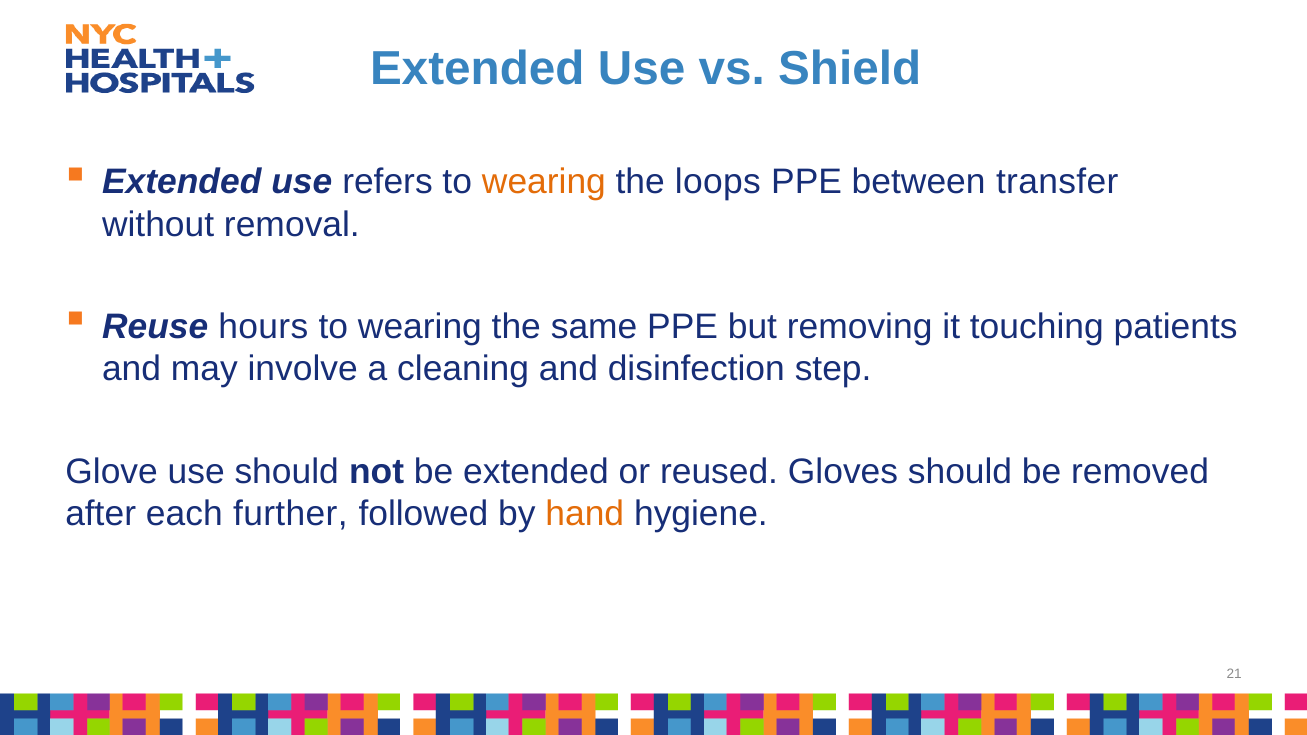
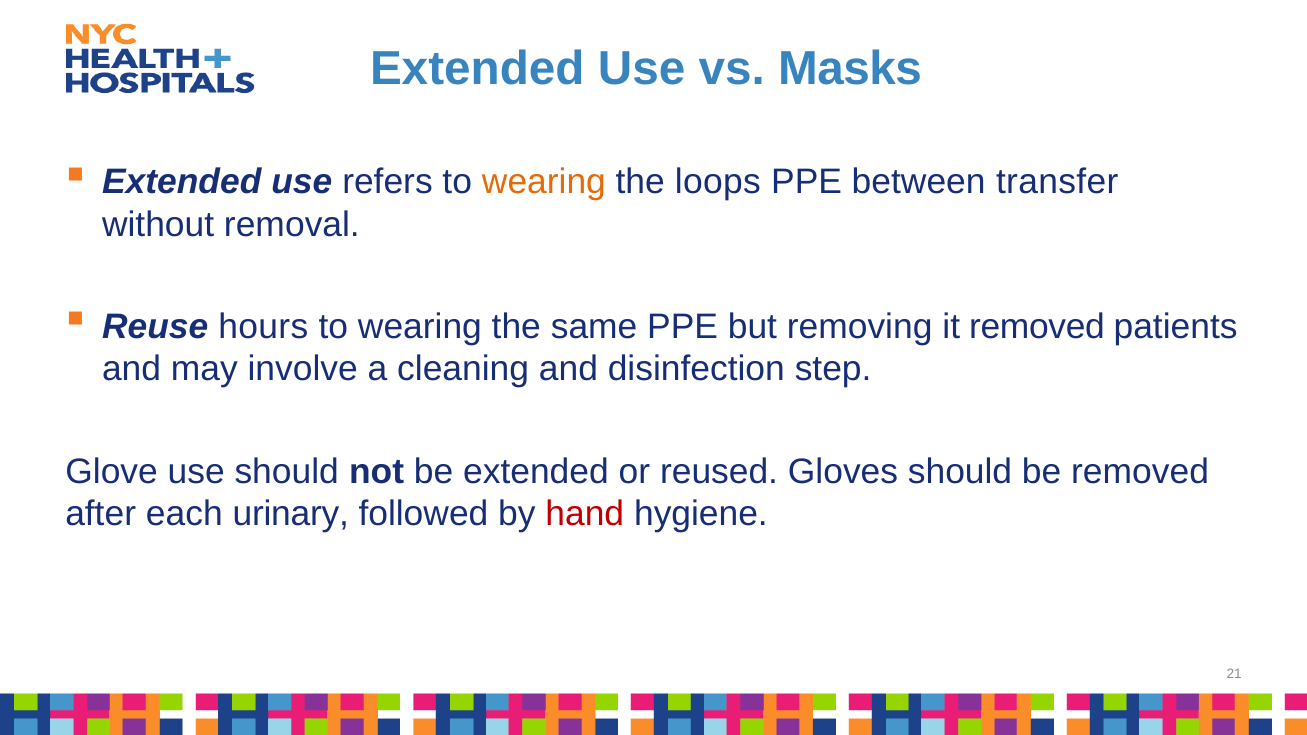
Shield: Shield -> Masks (850, 69)
it touching: touching -> removed (1037, 327)
further: further -> urinary (291, 514)
hand colour: orange -> red (585, 514)
